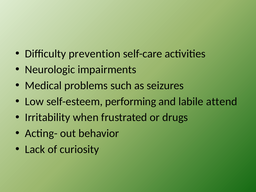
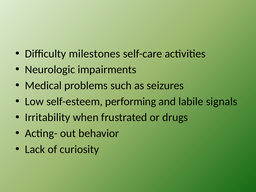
prevention: prevention -> milestones (95, 54)
attend: attend -> signals (222, 102)
